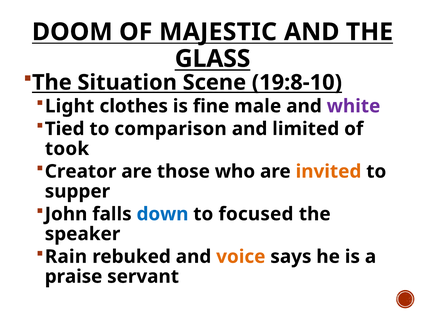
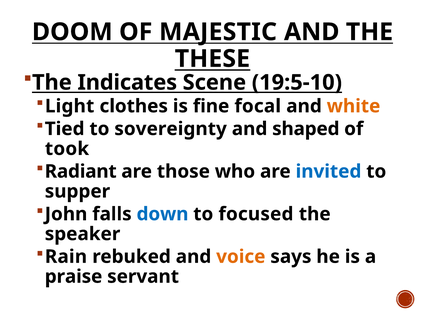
GLASS: GLASS -> THESE (212, 59)
Situation: Situation -> Indicates (127, 83)
19:8-10: 19:8-10 -> 19:5-10 (297, 83)
male: male -> focal (258, 106)
white colour: purple -> orange (354, 106)
comparison: comparison -> sovereignty (171, 129)
limited: limited -> shaped (306, 129)
Creator: Creator -> Radiant (81, 172)
invited colour: orange -> blue (328, 172)
